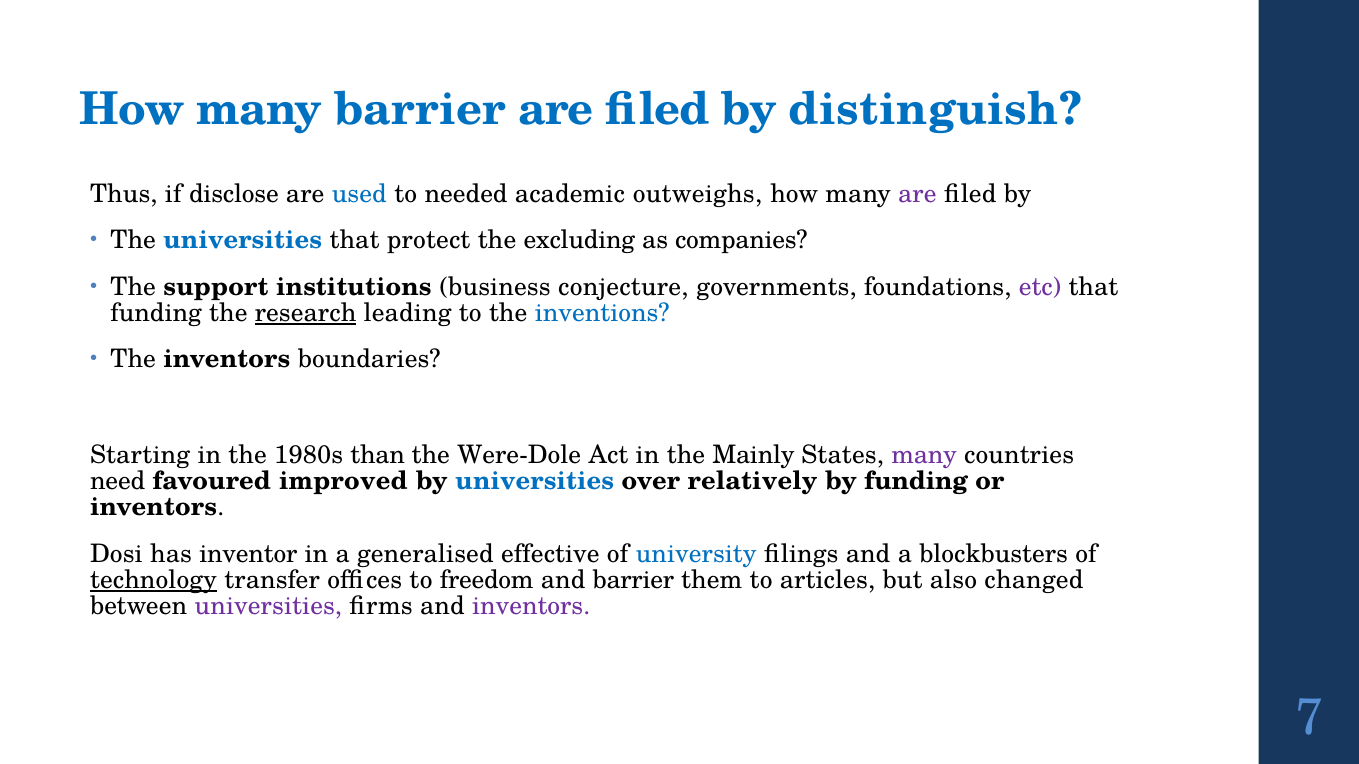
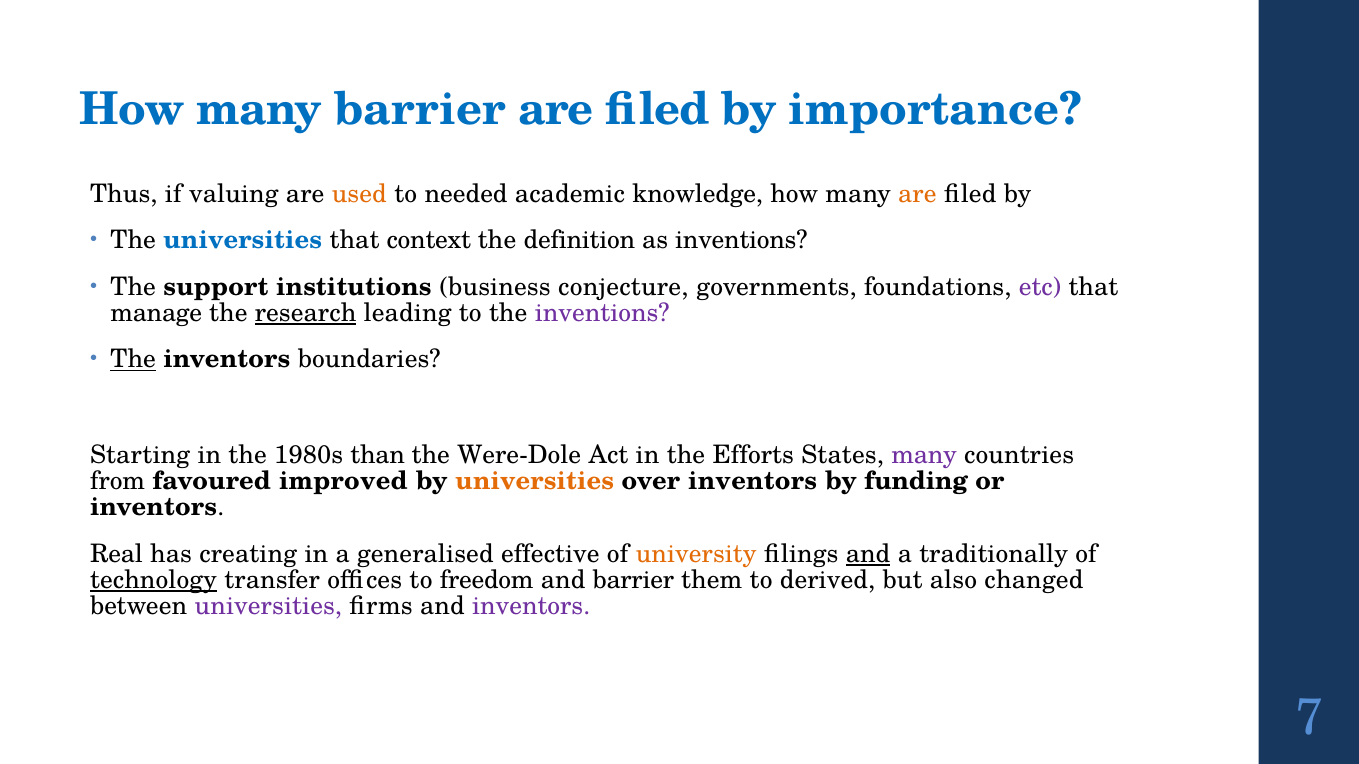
distinguish: distinguish -> importance (936, 110)
disclose: disclose -> valuing (234, 194)
used colour: blue -> orange (359, 194)
outweighs: outweighs -> knowledge (698, 194)
are colour: purple -> orange (917, 194)
protect: protect -> context (429, 240)
excluding: excluding -> definition (579, 240)
as companies: companies -> inventions (741, 240)
funding: funding -> manage (156, 313)
inventions colour: blue -> purple (602, 313)
The underline: none -> present (133, 360)
Mainly: Mainly -> Efforts (753, 455)
need: need -> from (118, 482)
universities colour: blue -> orange (535, 482)
over relatively: relatively -> inventors (753, 482)
Dosi: Dosi -> Real (116, 554)
inventor: inventor -> creating (248, 554)
university colour: blue -> orange (696, 554)
and underline: none -> present (868, 554)
blockbusters: blockbusters -> traditionally (994, 554)
articles: articles -> derived (827, 580)
